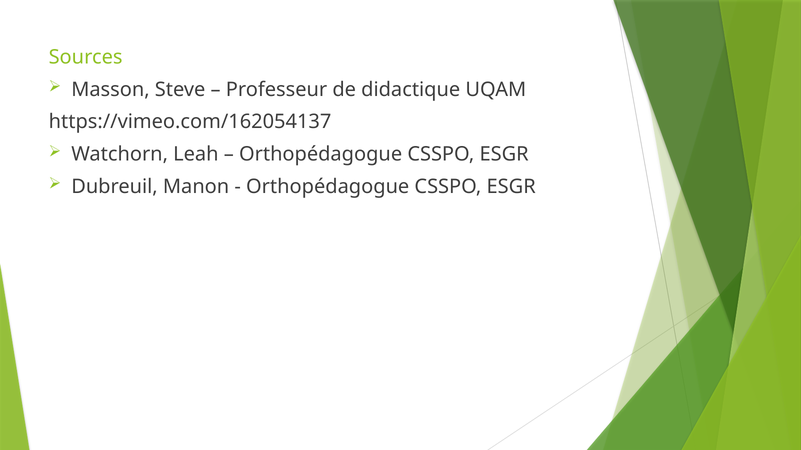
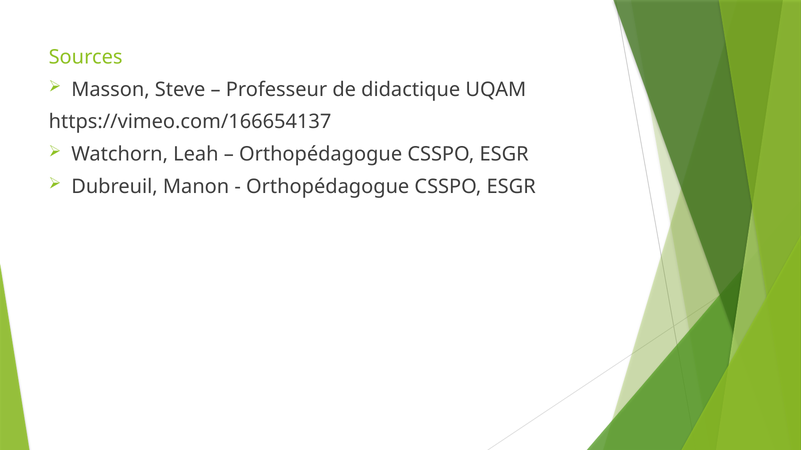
https://vimeo.com/162054137: https://vimeo.com/162054137 -> https://vimeo.com/166654137 (190, 122)
